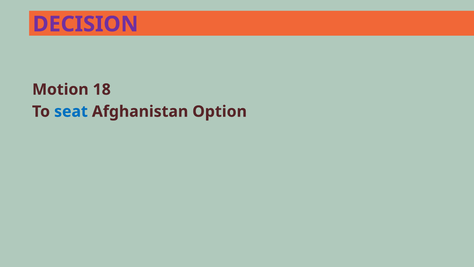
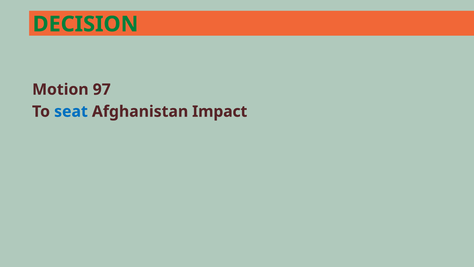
DECISION colour: purple -> green (85, 24)
18: 18 -> 97 (102, 89)
Option: Option -> Impact (220, 111)
